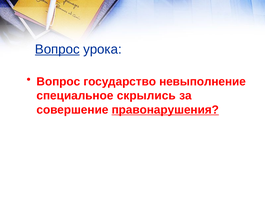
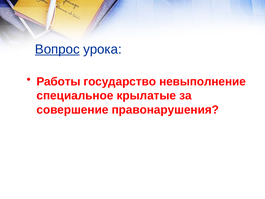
Вопрос: Вопрос -> Работы (58, 81)
скрылись: скрылись -> крылатые (146, 96)
правонарушения underline: present -> none (165, 110)
